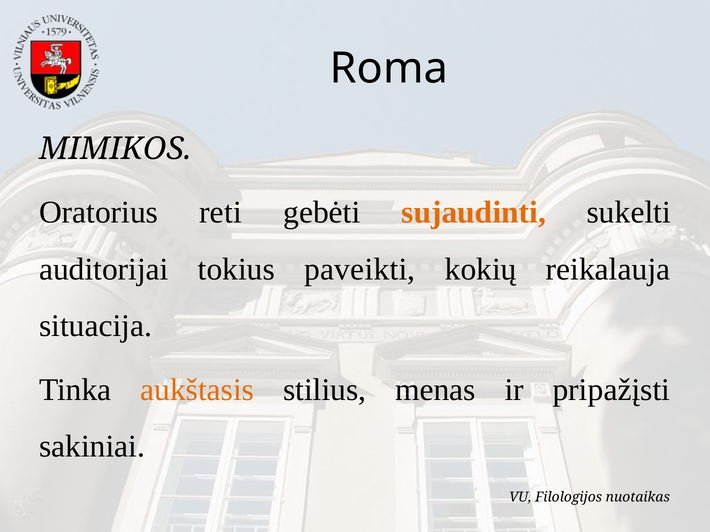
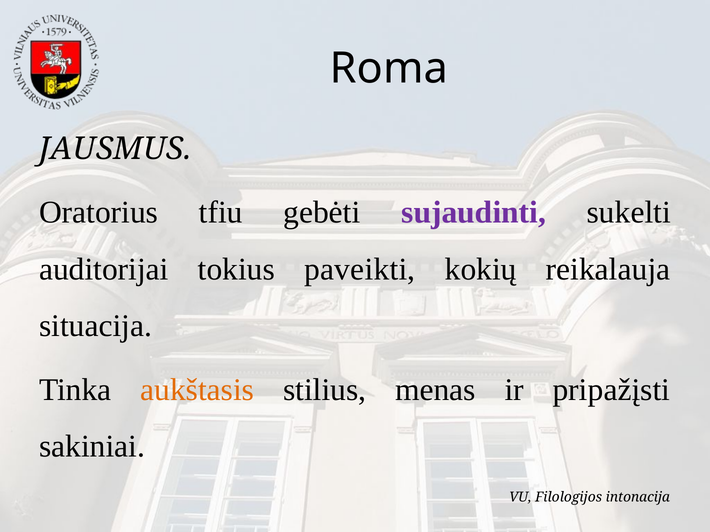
MIMIKOS: MIMIKOS -> JAUSMUS (115, 149)
reti: reti -> tfiu (221, 213)
sujaudinti colour: orange -> purple (474, 213)
nuotaikas: nuotaikas -> intonacija (638, 498)
